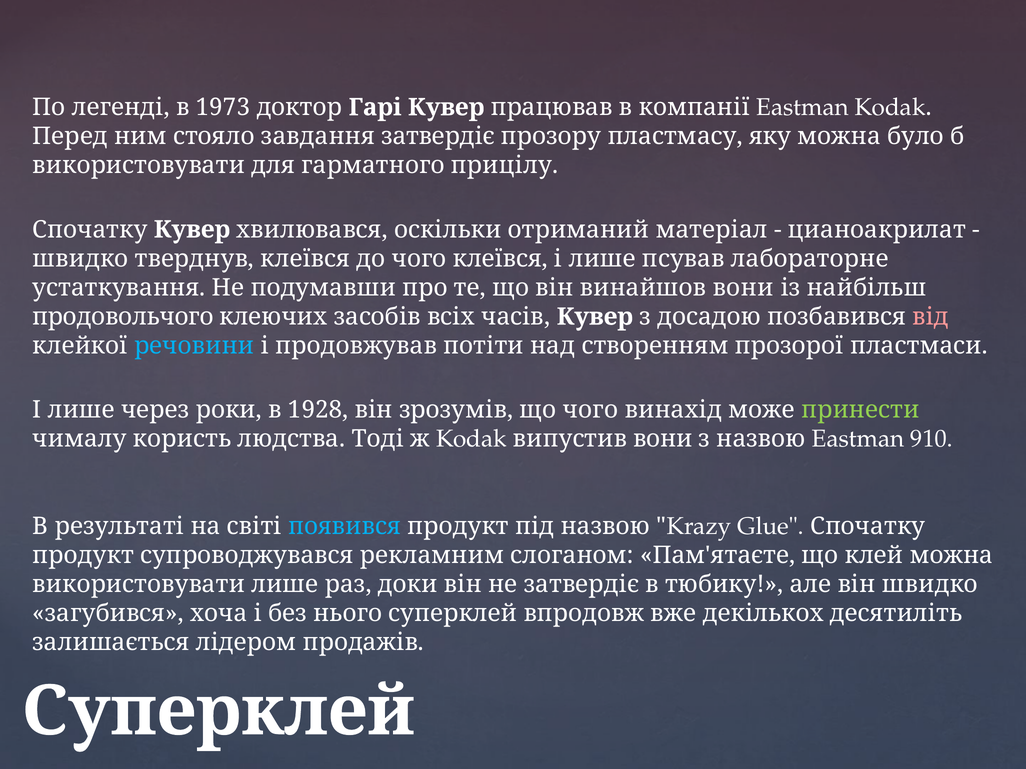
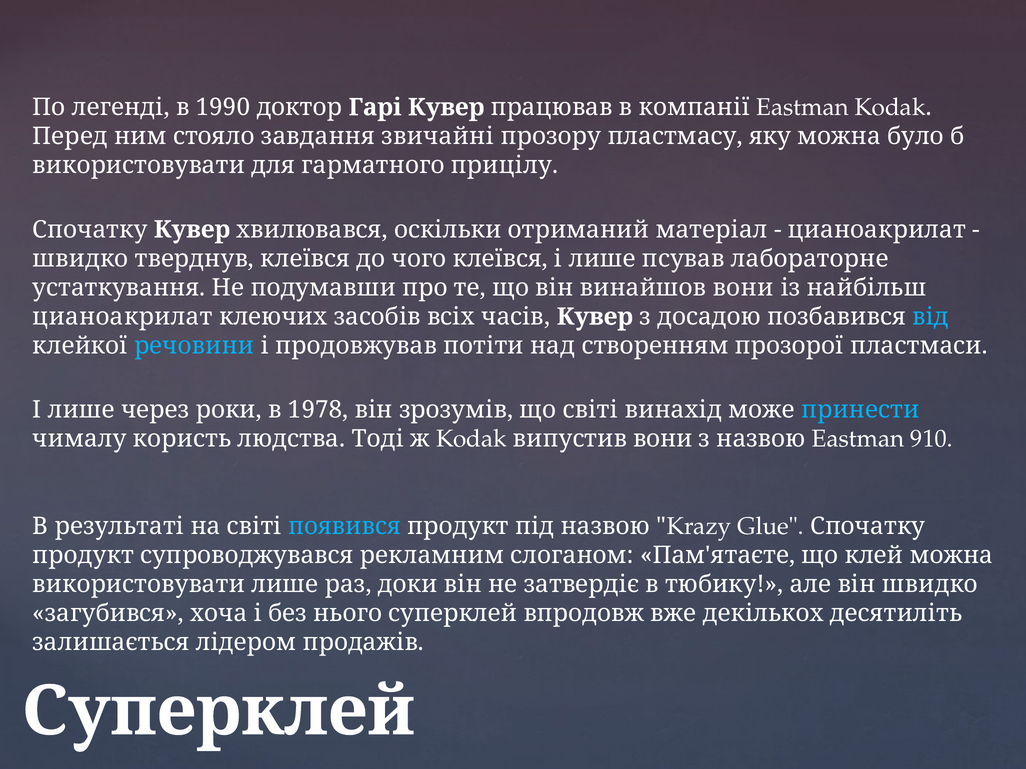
1973: 1973 -> 1990 (223, 107)
завдання затвердіє: затвердіє -> звичайні (438, 136)
продовольчого: продовольчого -> цианоакрилат (123, 317)
від colour: pink -> light blue (931, 317)
1928: 1928 -> 1978 (318, 410)
що чого: чого -> світі (590, 410)
принести colour: light green -> light blue (860, 410)
